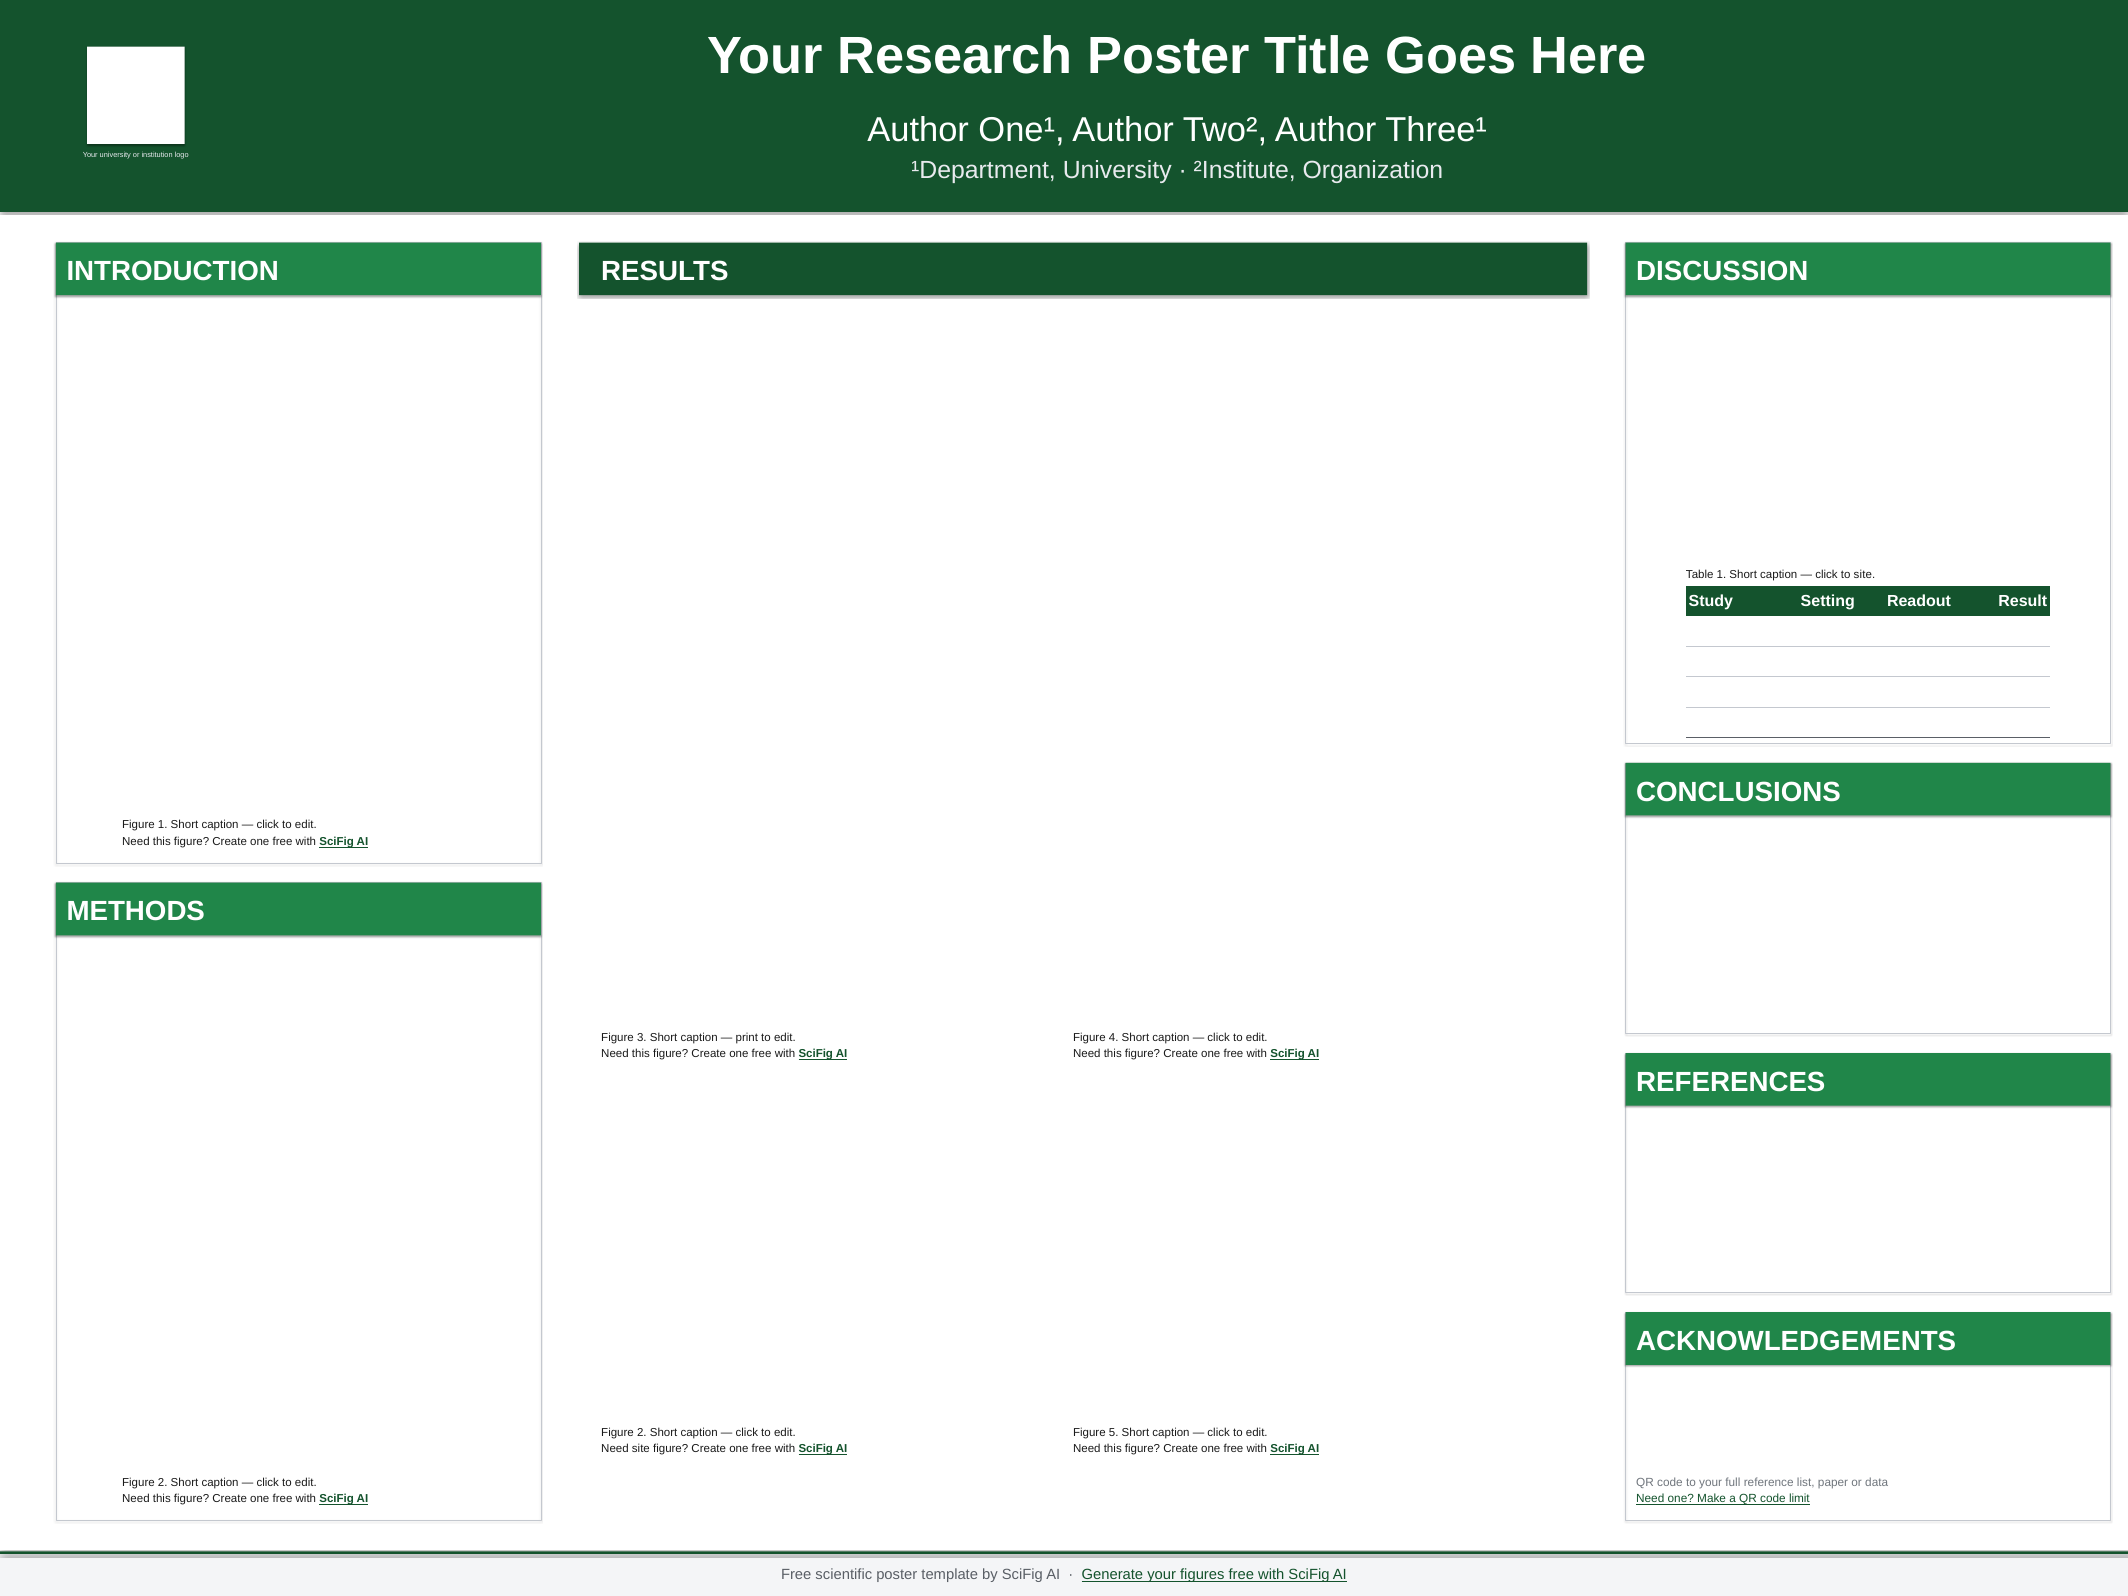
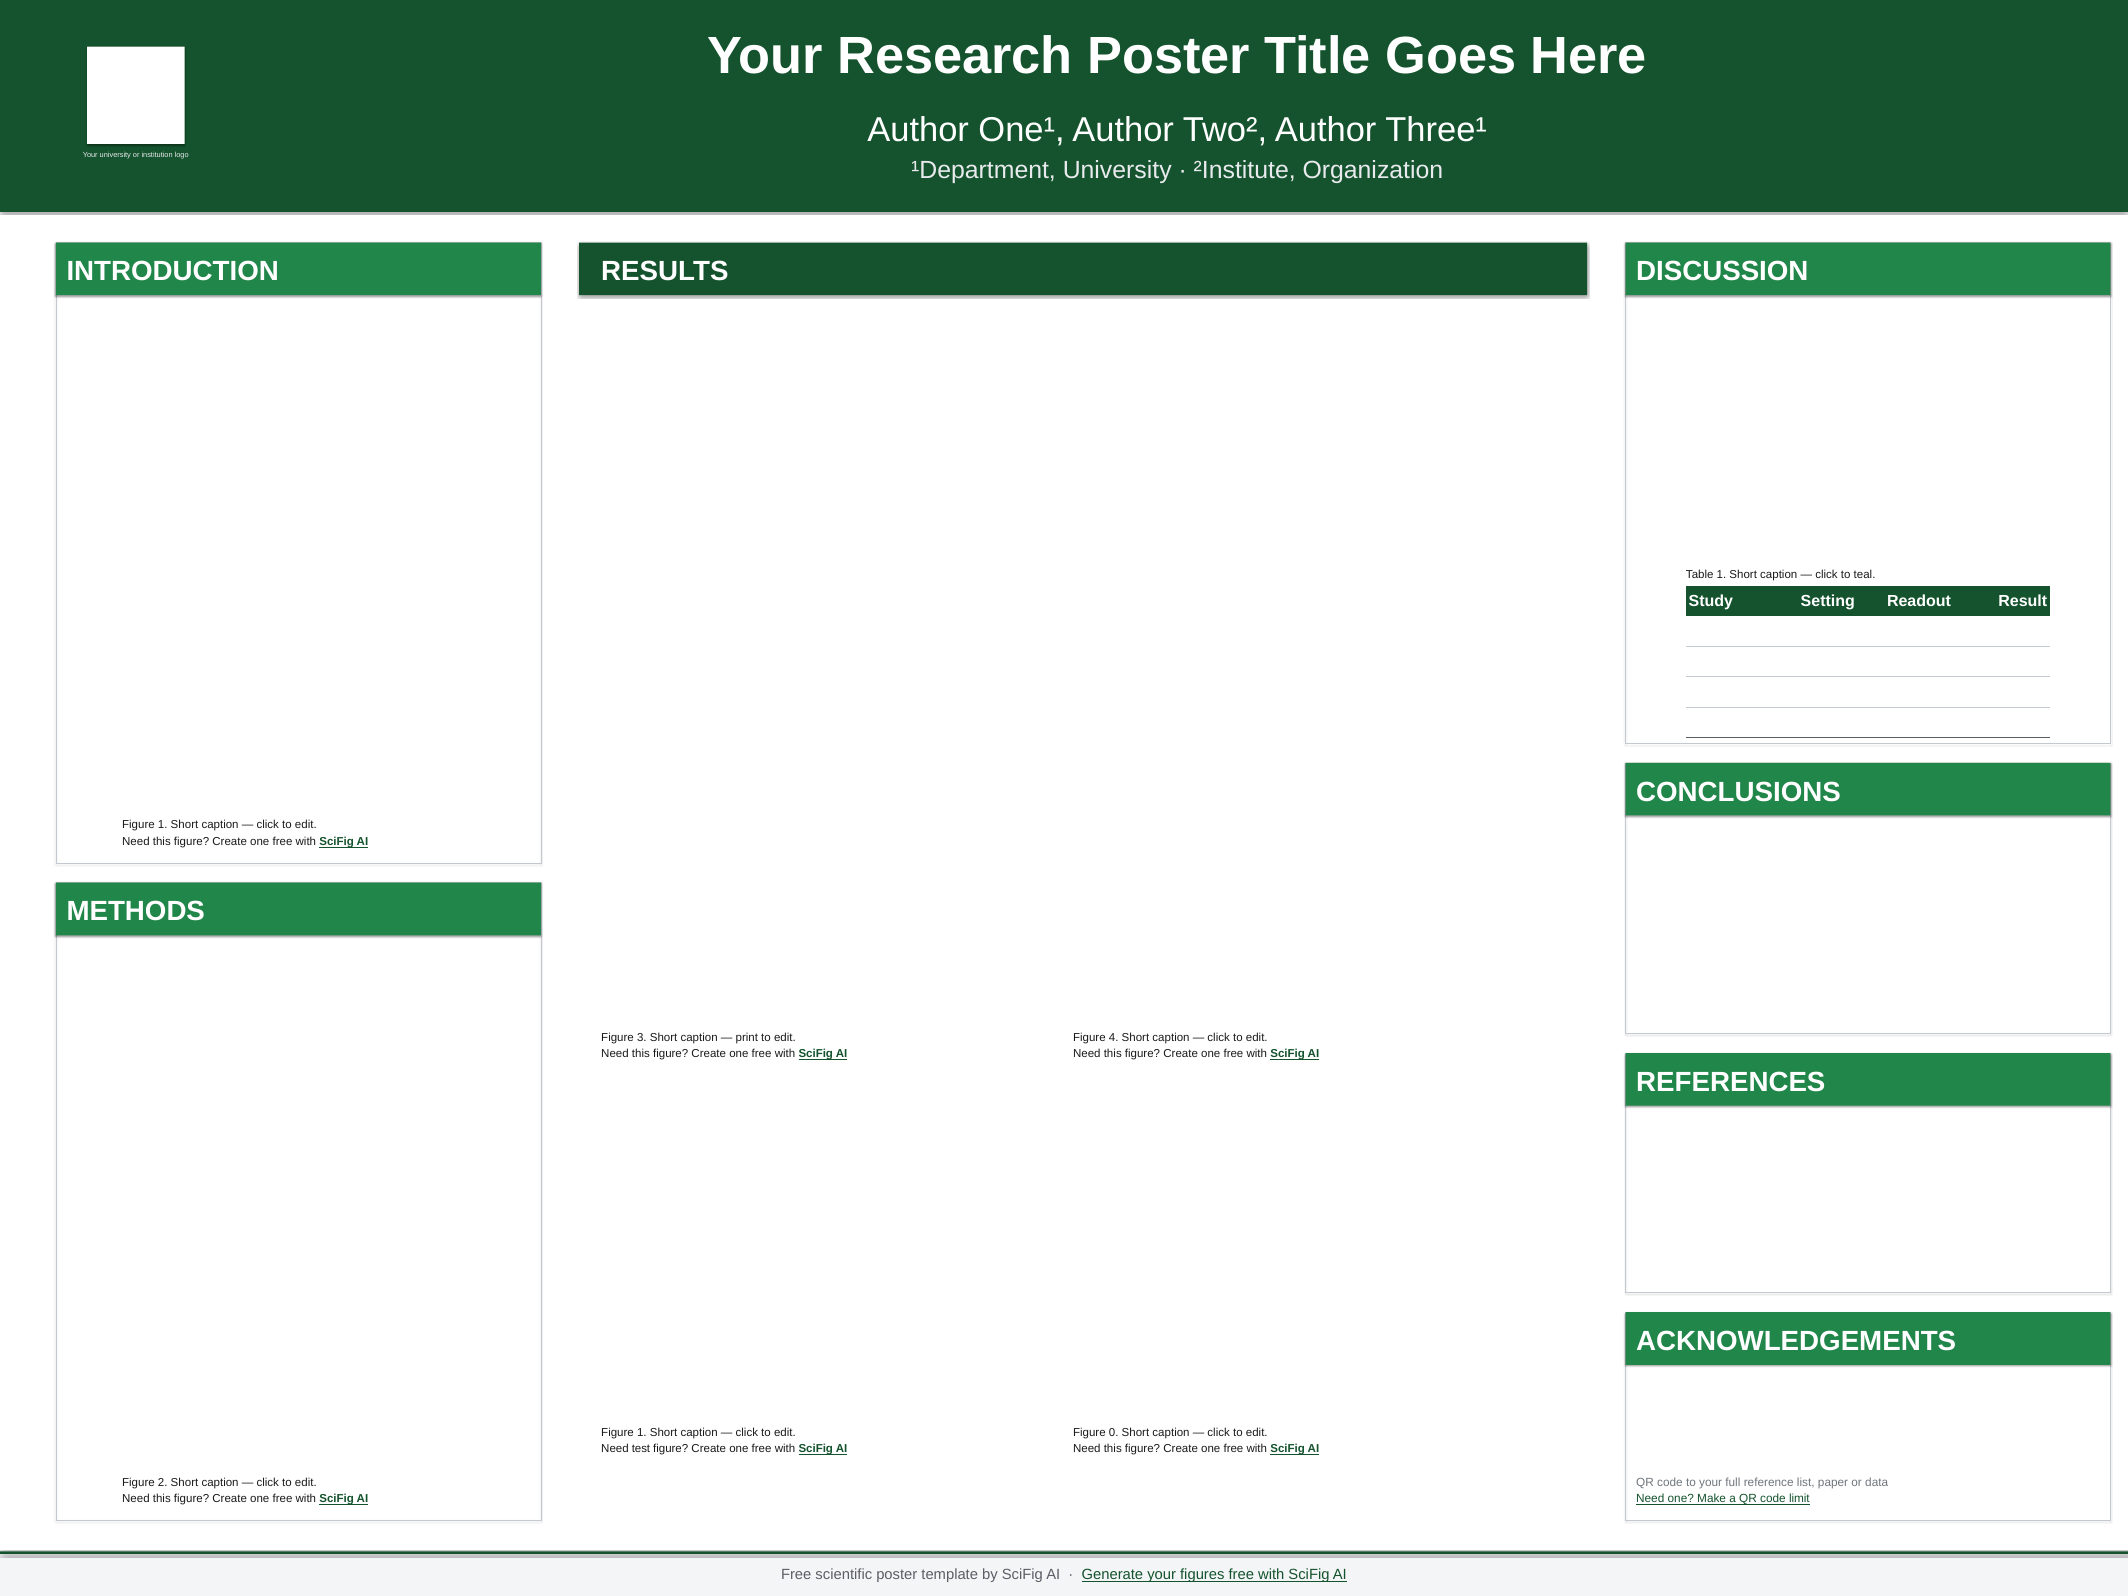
to site: site -> teal (1865, 575)
2: 2 -> 1 (642, 1433)
5: 5 -> 0 (1114, 1433)
Need site: site -> test (641, 1449)
